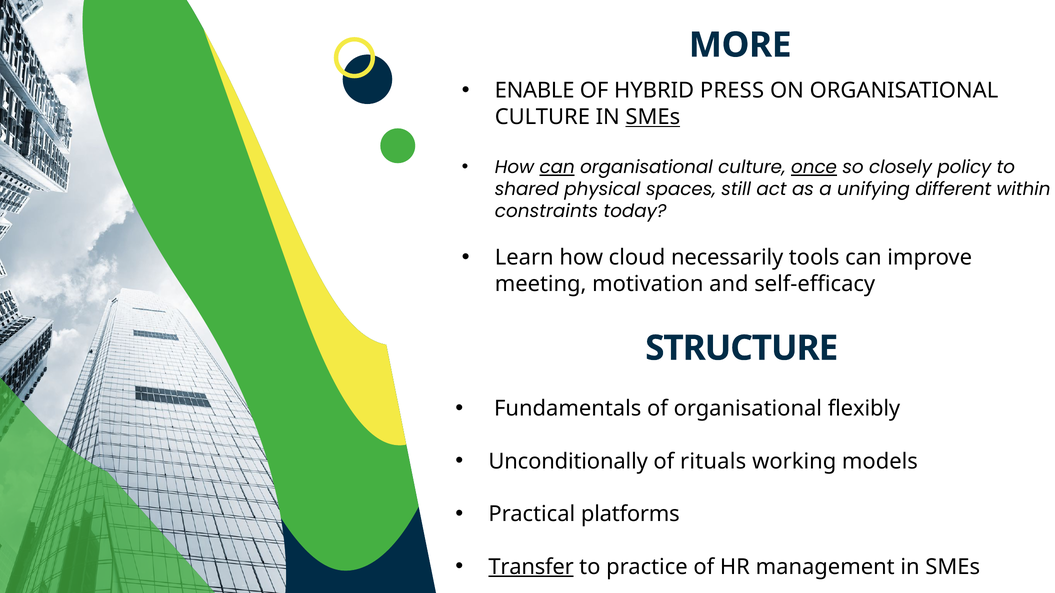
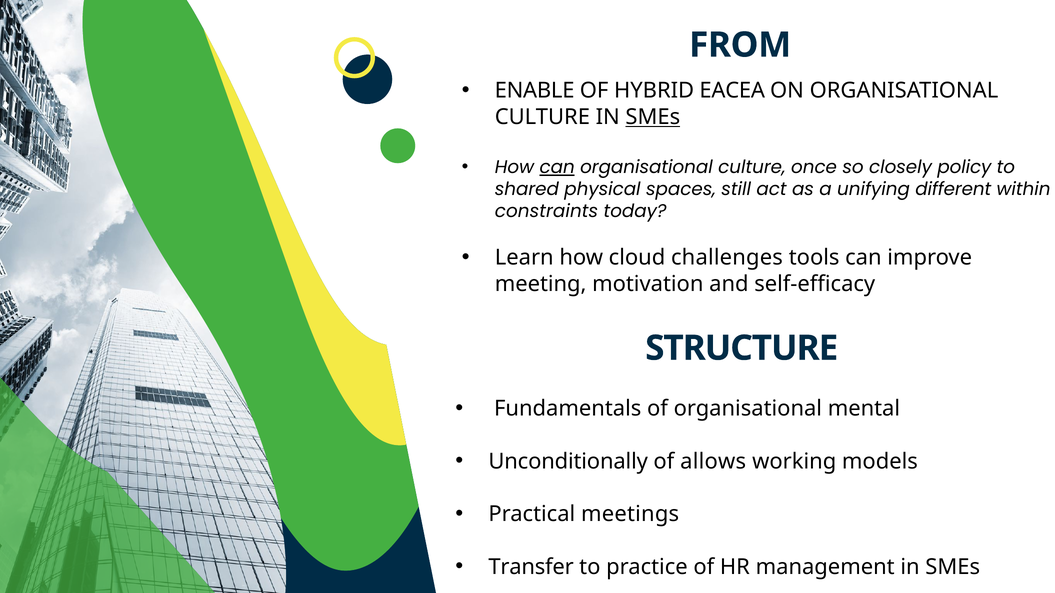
MORE: MORE -> FROM (740, 45)
PRESS: PRESS -> EACEA (732, 91)
once underline: present -> none (814, 167)
necessarily: necessarily -> challenges (727, 258)
flexibly: flexibly -> mental (864, 409)
rituals: rituals -> allows (713, 462)
platforms: platforms -> meetings (630, 515)
Transfer underline: present -> none (531, 567)
